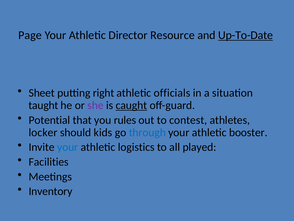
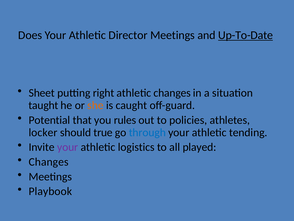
Page: Page -> Does (30, 35)
Director Resource: Resource -> Meetings (173, 35)
athletic officials: officials -> changes (172, 93)
she colour: purple -> orange (95, 105)
caught underline: present -> none (131, 105)
contest: contest -> policies (188, 120)
kids: kids -> true (103, 132)
booster: booster -> tending (248, 132)
your colour: blue -> purple (68, 147)
Facilities: Facilities -> Changes (49, 162)
Inventory: Inventory -> Playbook (50, 191)
